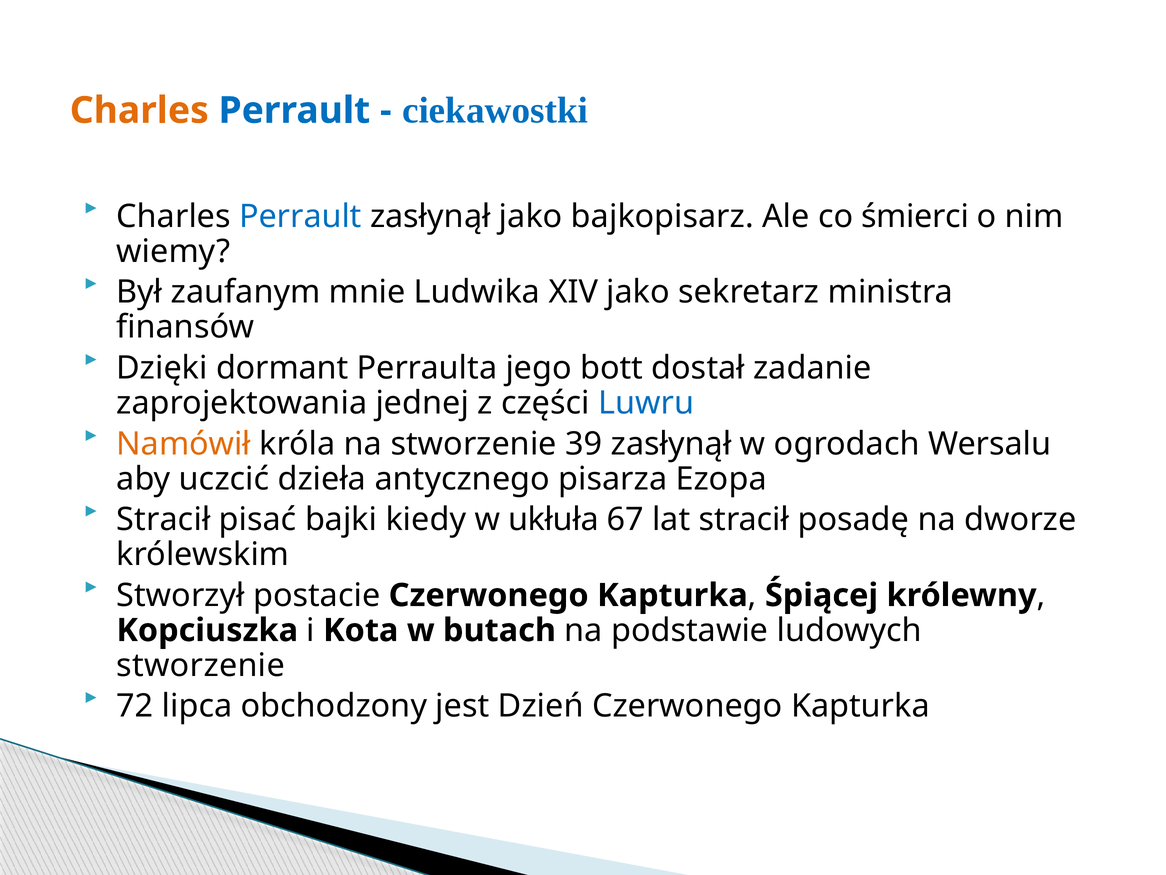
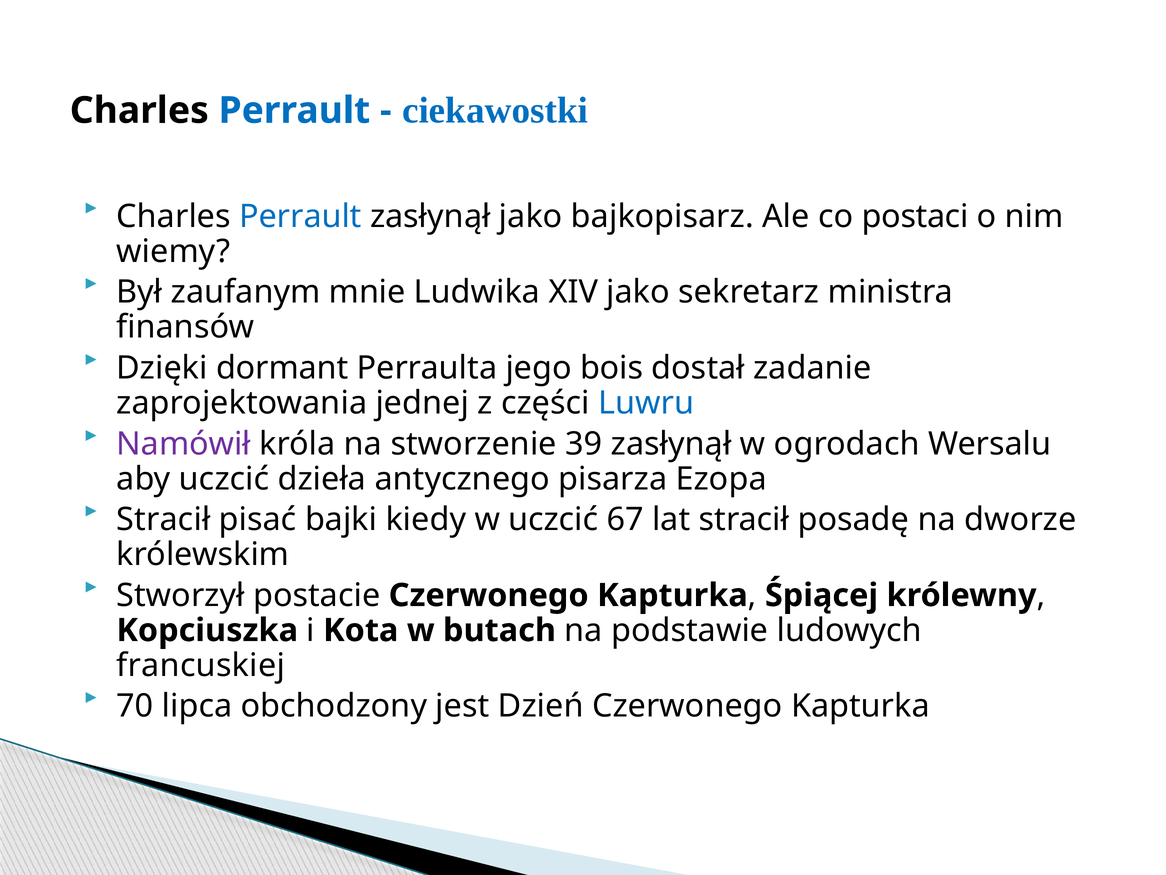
Charles colour: orange -> black (139, 110)
śmierci: śmierci -> postaci (915, 216)
bott: bott -> bois (612, 368)
Namówił colour: orange -> purple (184, 444)
w ukłuła: ukłuła -> uczcić (553, 519)
stworzenie: stworzenie -> francuskiej (201, 665)
72: 72 -> 70 (135, 706)
